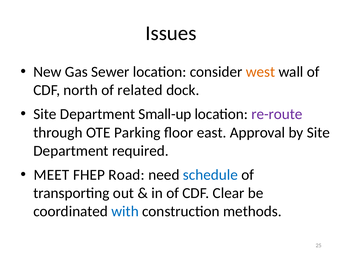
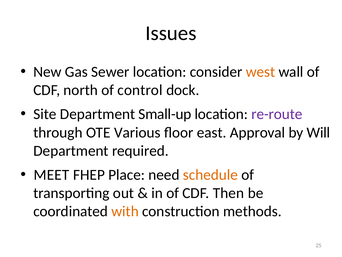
related: related -> control (140, 90)
Parking: Parking -> Various (137, 132)
by Site: Site -> Will (318, 132)
Road: Road -> Place (127, 174)
schedule colour: blue -> orange (210, 174)
Clear: Clear -> Then (228, 193)
with colour: blue -> orange (125, 211)
